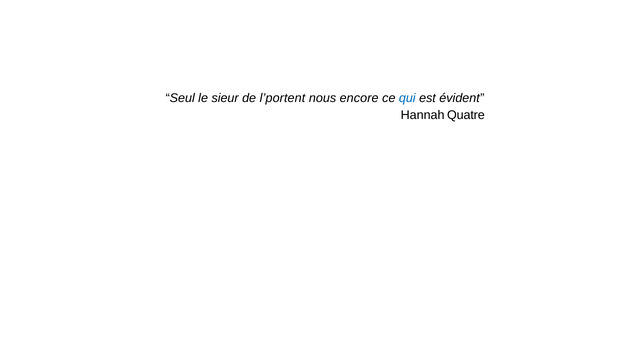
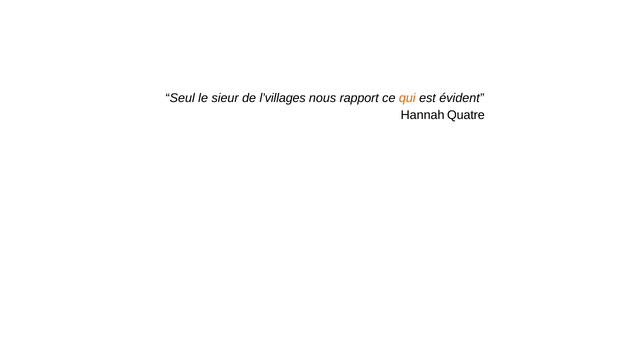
l’portent: l’portent -> l’villages (283, 98)
encore: encore -> rapport (359, 98)
qui colour: blue -> orange (407, 98)
